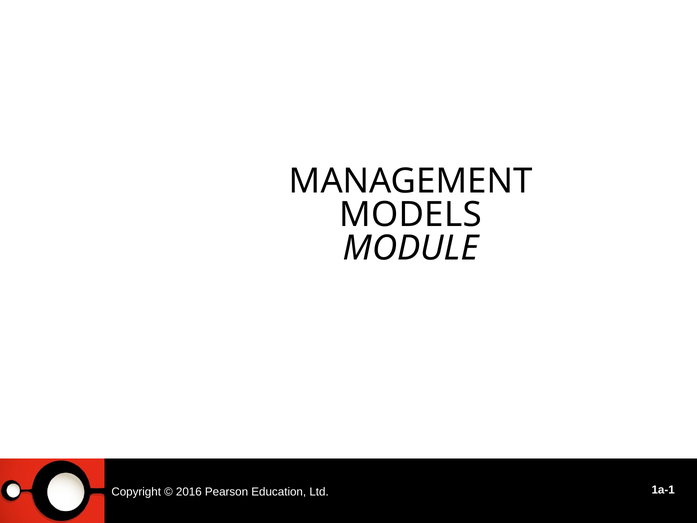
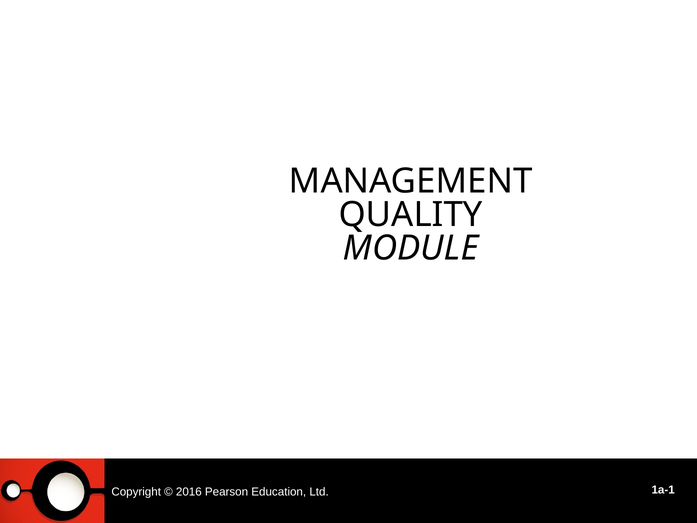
MODELS: MODELS -> QUALITY (411, 215)
